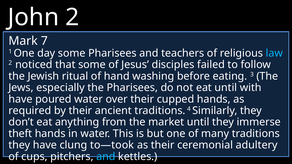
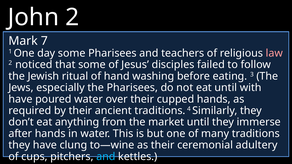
law colour: light blue -> pink (274, 53)
theft: theft -> after (20, 134)
to—took: to—took -> to—wine (112, 145)
